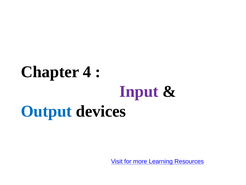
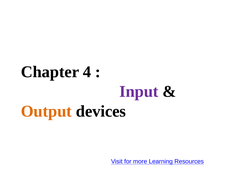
Output colour: blue -> orange (46, 111)
